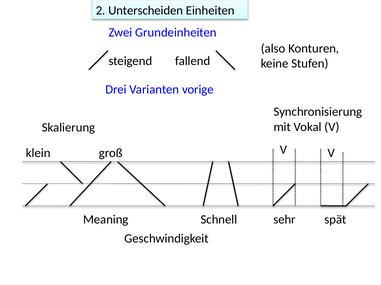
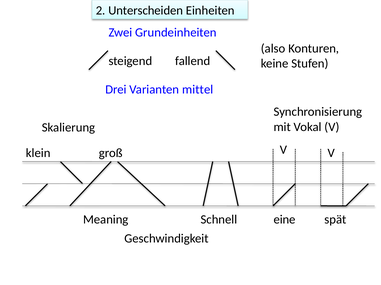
vorige: vorige -> mittel (198, 90)
sehr: sehr -> eine (284, 220)
